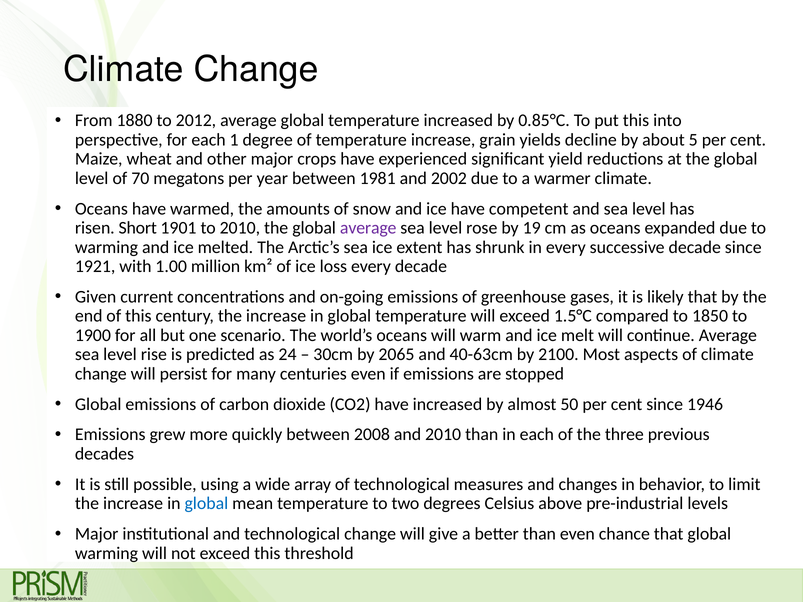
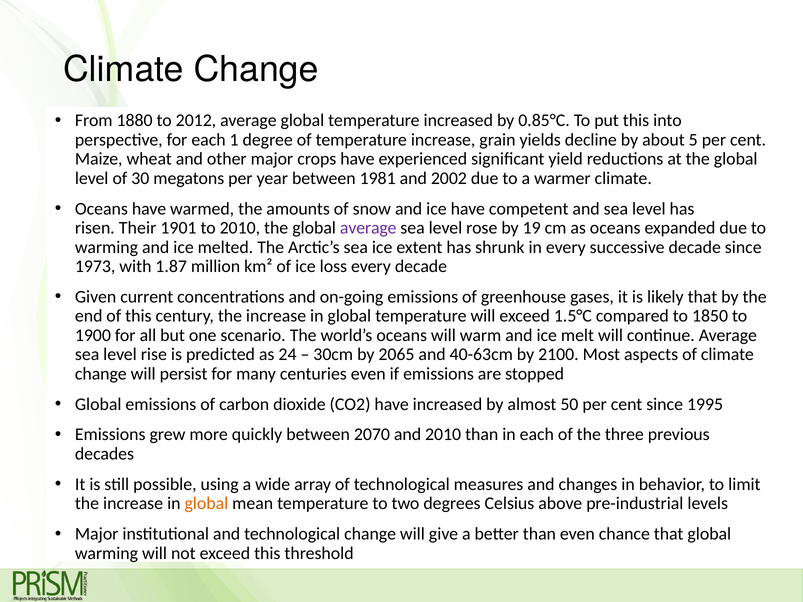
70: 70 -> 30 (140, 178)
Short: Short -> Their (138, 228)
1921: 1921 -> 1973 (95, 267)
1.00: 1.00 -> 1.87 (171, 267)
1946: 1946 -> 1995 (705, 404)
2008: 2008 -> 2070 (372, 435)
global colour: blue -> orange (206, 504)
